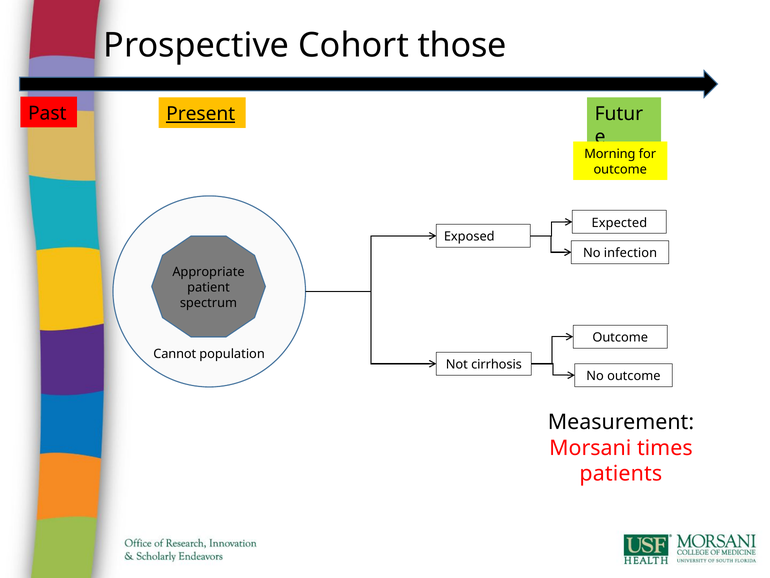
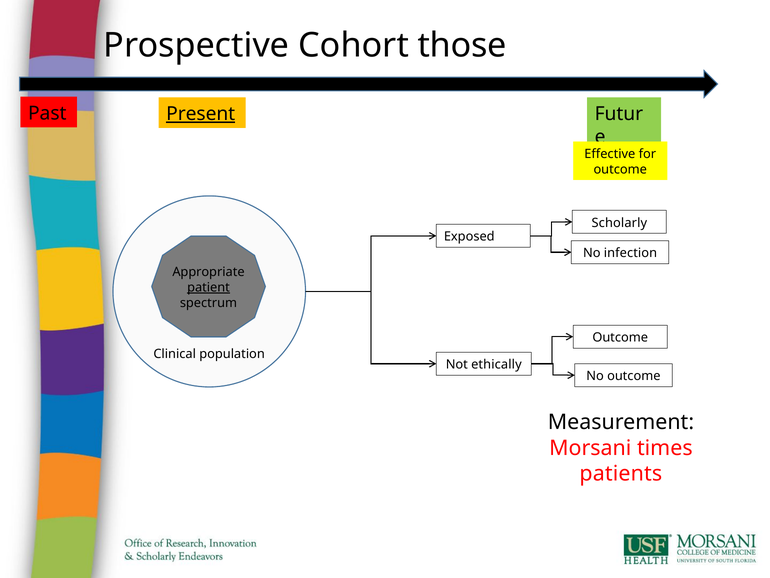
Morning: Morning -> Effective (610, 154)
Expected: Expected -> Scholarly (619, 223)
patient underline: none -> present (208, 287)
Cannot: Cannot -> Clinical (175, 354)
cirrhosis: cirrhosis -> ethically (496, 364)
